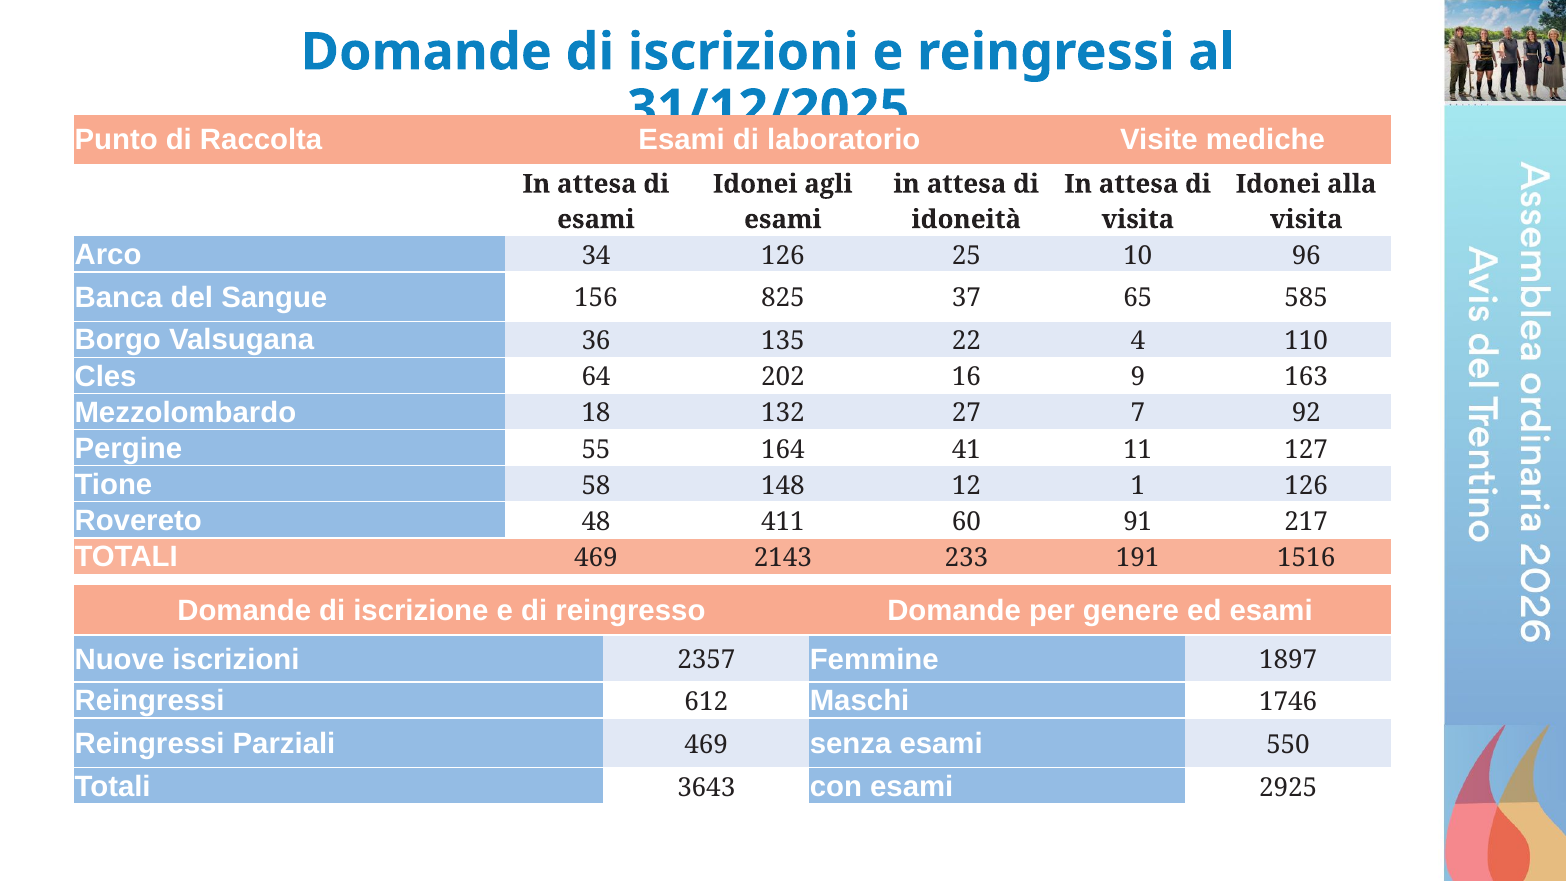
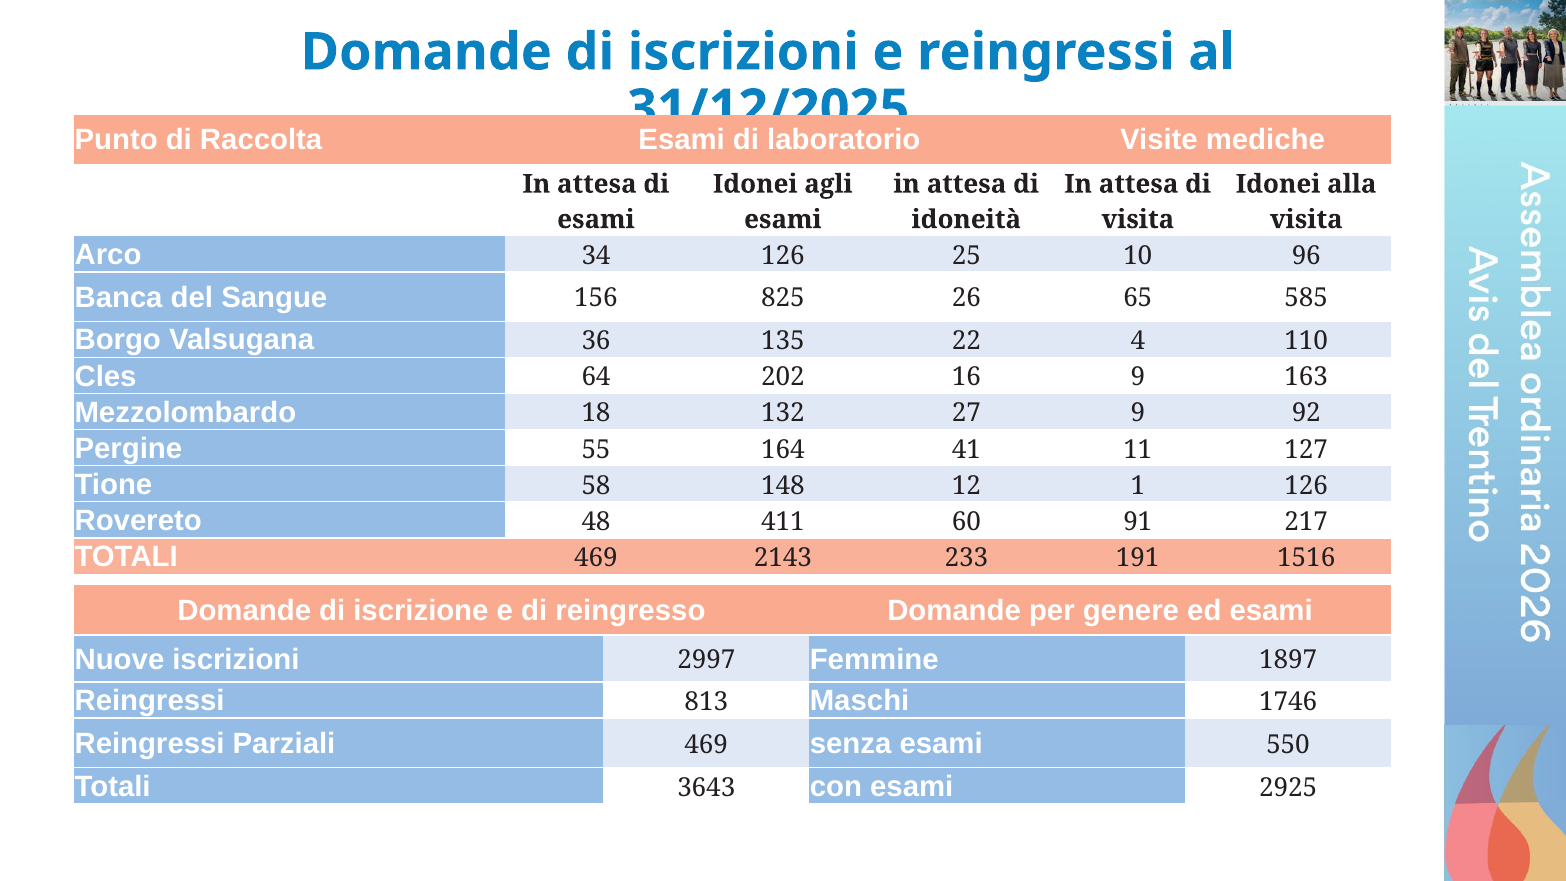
37: 37 -> 26 (966, 298)
27 7: 7 -> 9 (1138, 413)
2357: 2357 -> 2997 (706, 660)
612: 612 -> 813 (706, 702)
